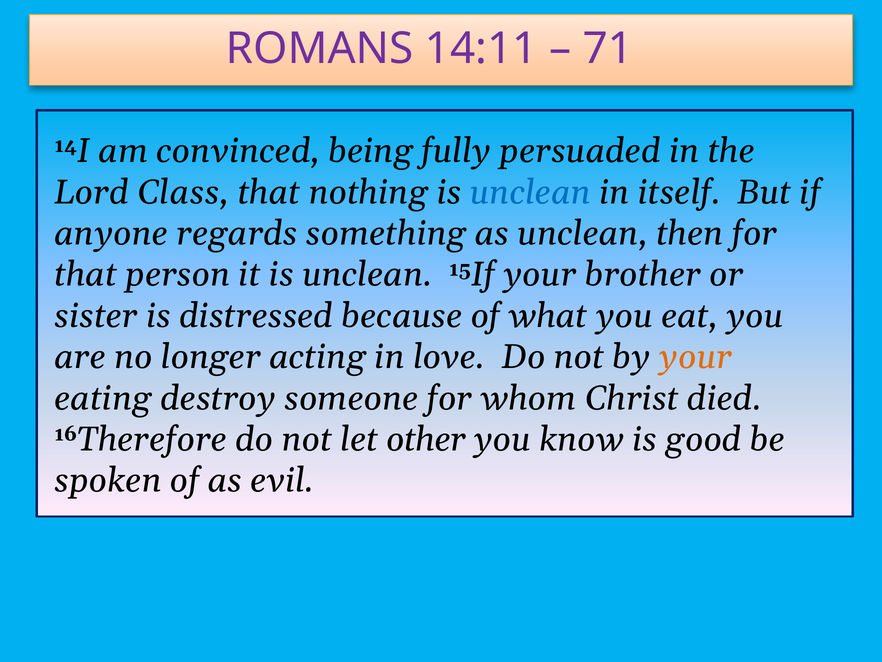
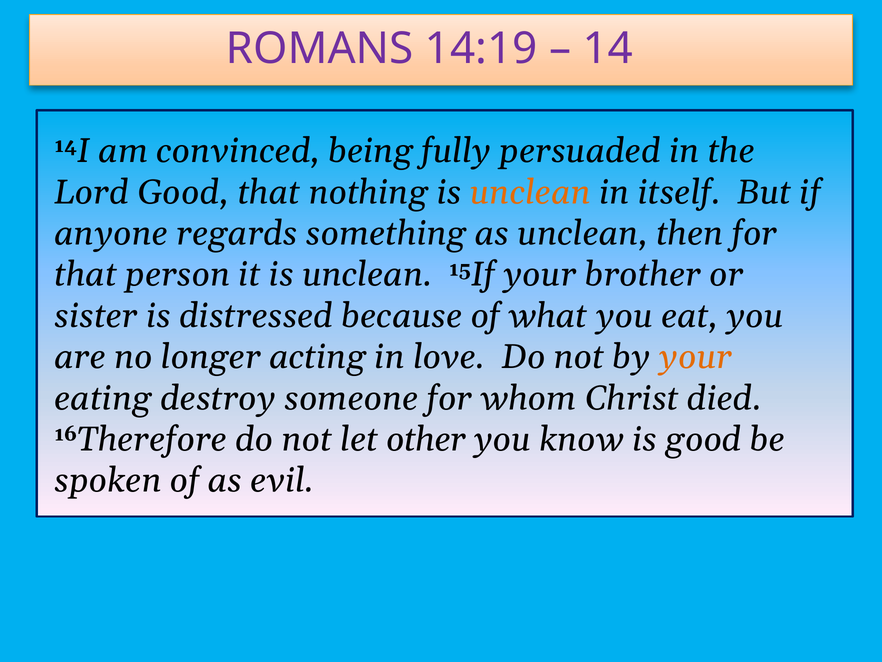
14:11: 14:11 -> 14:19 (481, 49)
71: 71 -> 14 (608, 49)
Lord Class: Class -> Good (183, 192)
unclean colour: blue -> orange (530, 192)
